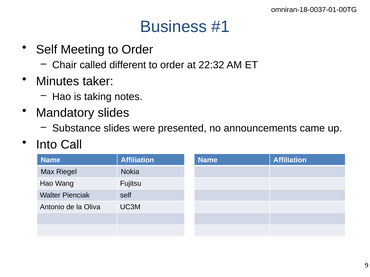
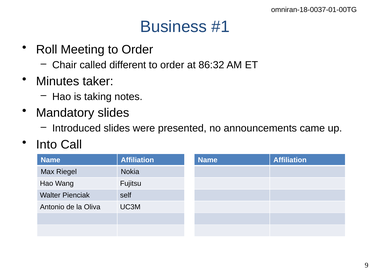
Self: Self -> Roll (47, 50)
22:32: 22:32 -> 86:32 (211, 65)
Substance: Substance -> Introduced (76, 129)
